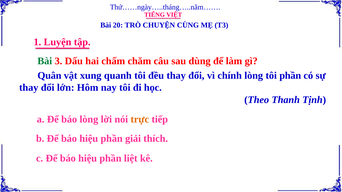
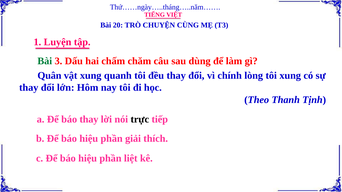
tôi phần: phần -> xung (290, 76)
báo lòng: lòng -> thay (89, 119)
trực colour: orange -> black (140, 119)
